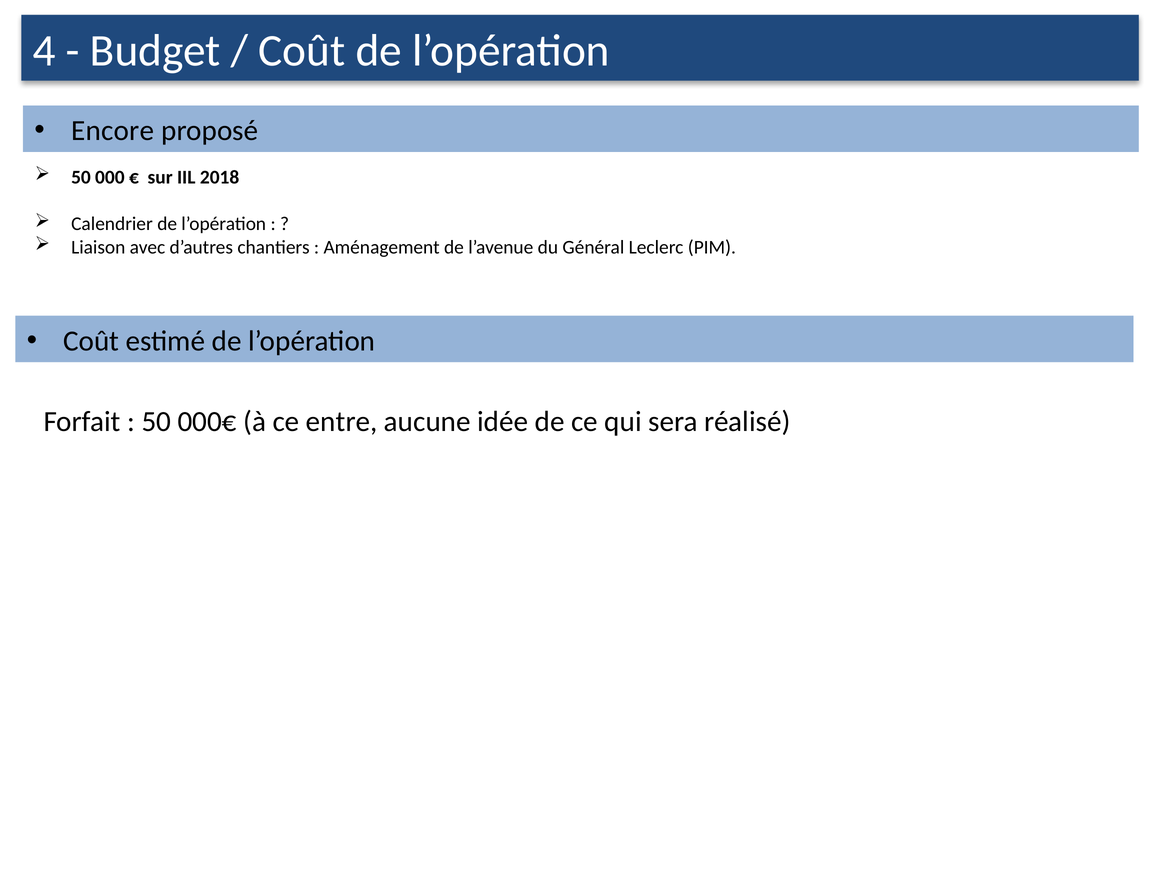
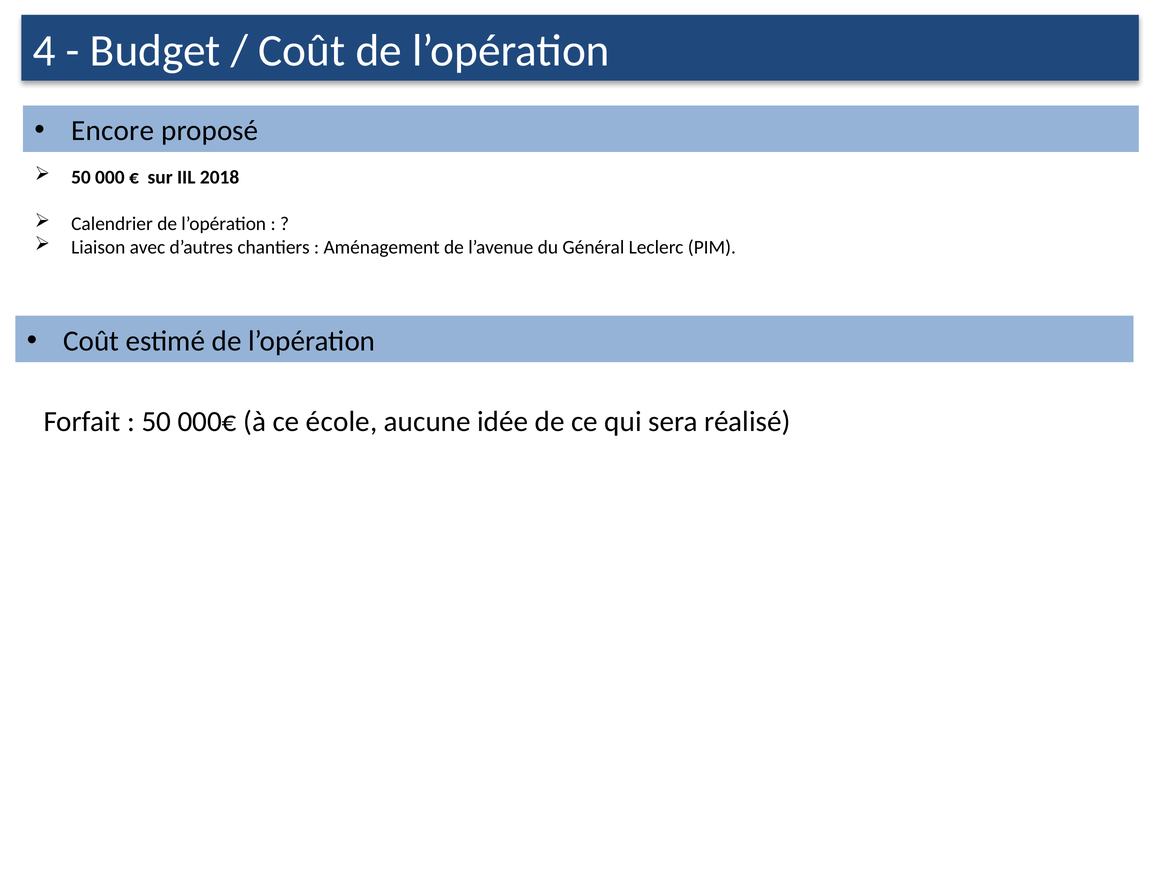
entre: entre -> école (342, 421)
